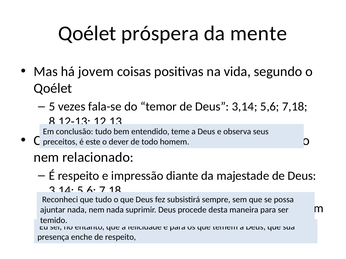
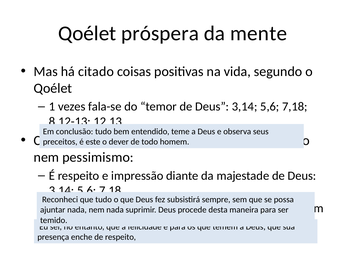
jovem: jovem -> citado (96, 72)
5: 5 -> 1 (52, 107)
relacionado: relacionado -> pessimismo (98, 158)
